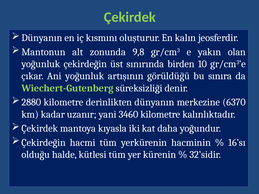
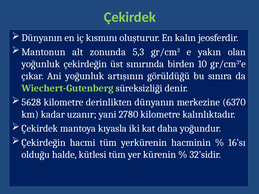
9,8: 9,8 -> 5,3 (138, 52)
2880: 2880 -> 5628 (31, 102)
3460: 3460 -> 2780 (128, 114)
